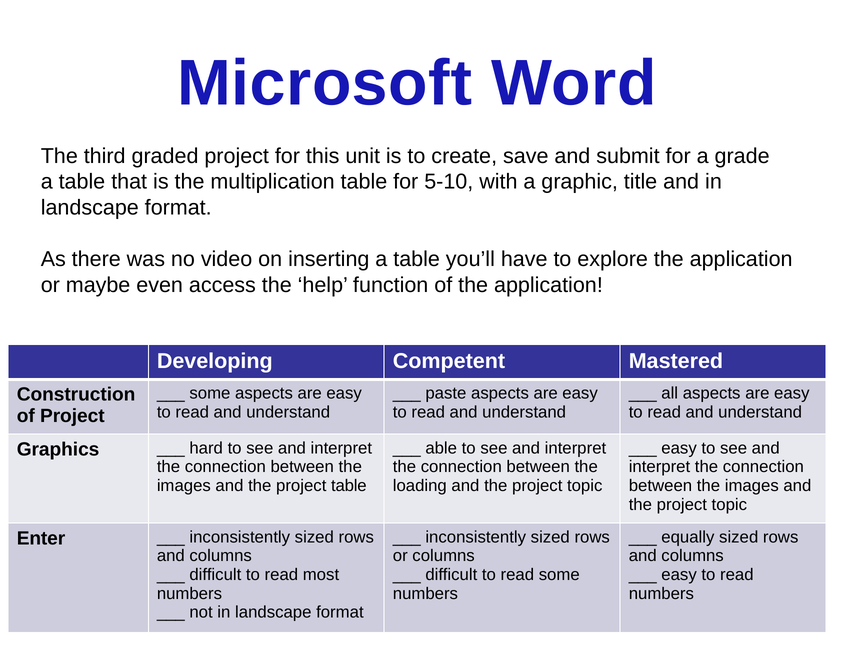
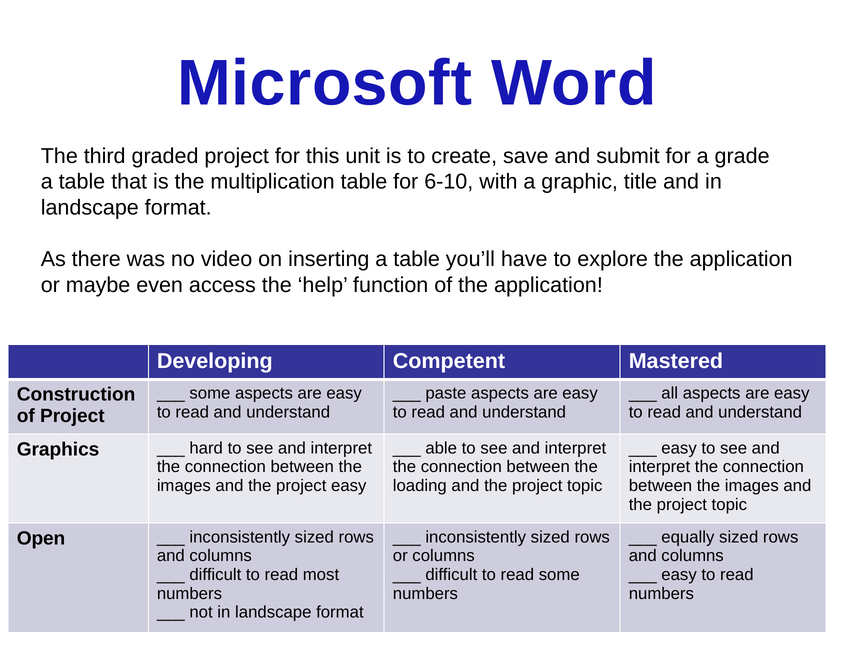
5-10: 5-10 -> 6-10 (449, 182)
project table: table -> easy (349, 485)
Enter: Enter -> Open (41, 538)
